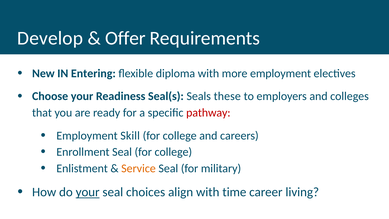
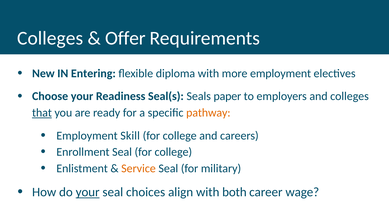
Develop: Develop -> Colleges (50, 38)
these: these -> paper (227, 96)
that underline: none -> present (42, 113)
pathway colour: red -> orange (208, 113)
time: time -> both (234, 192)
living: living -> wage (302, 192)
